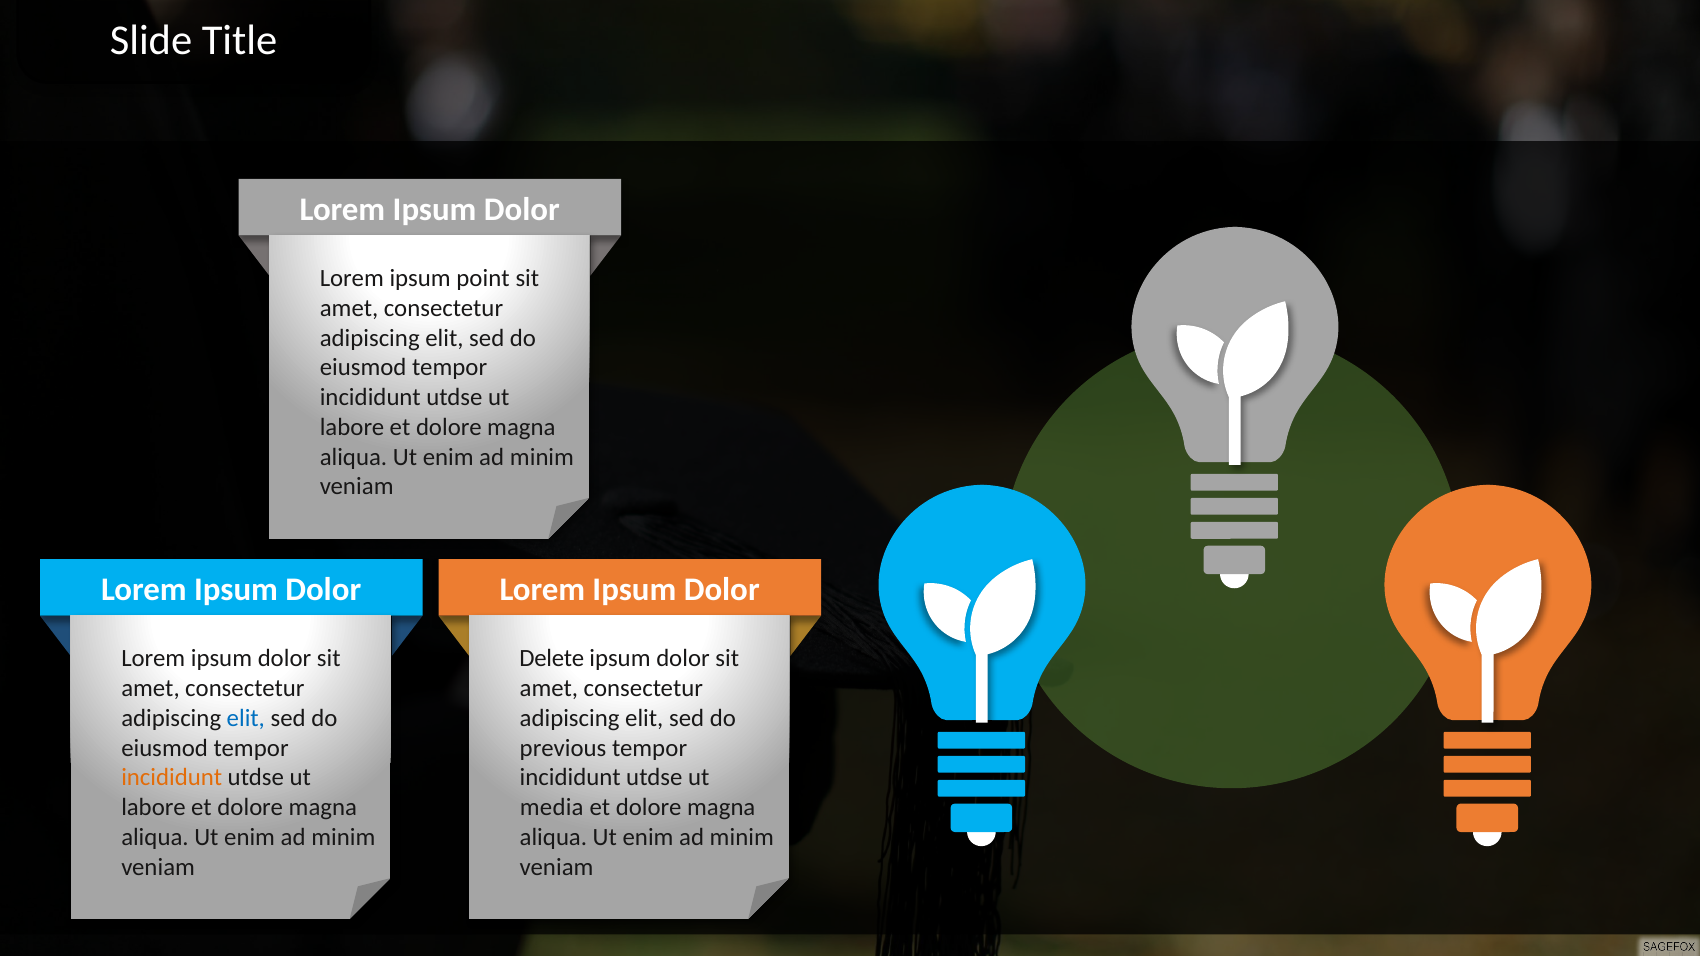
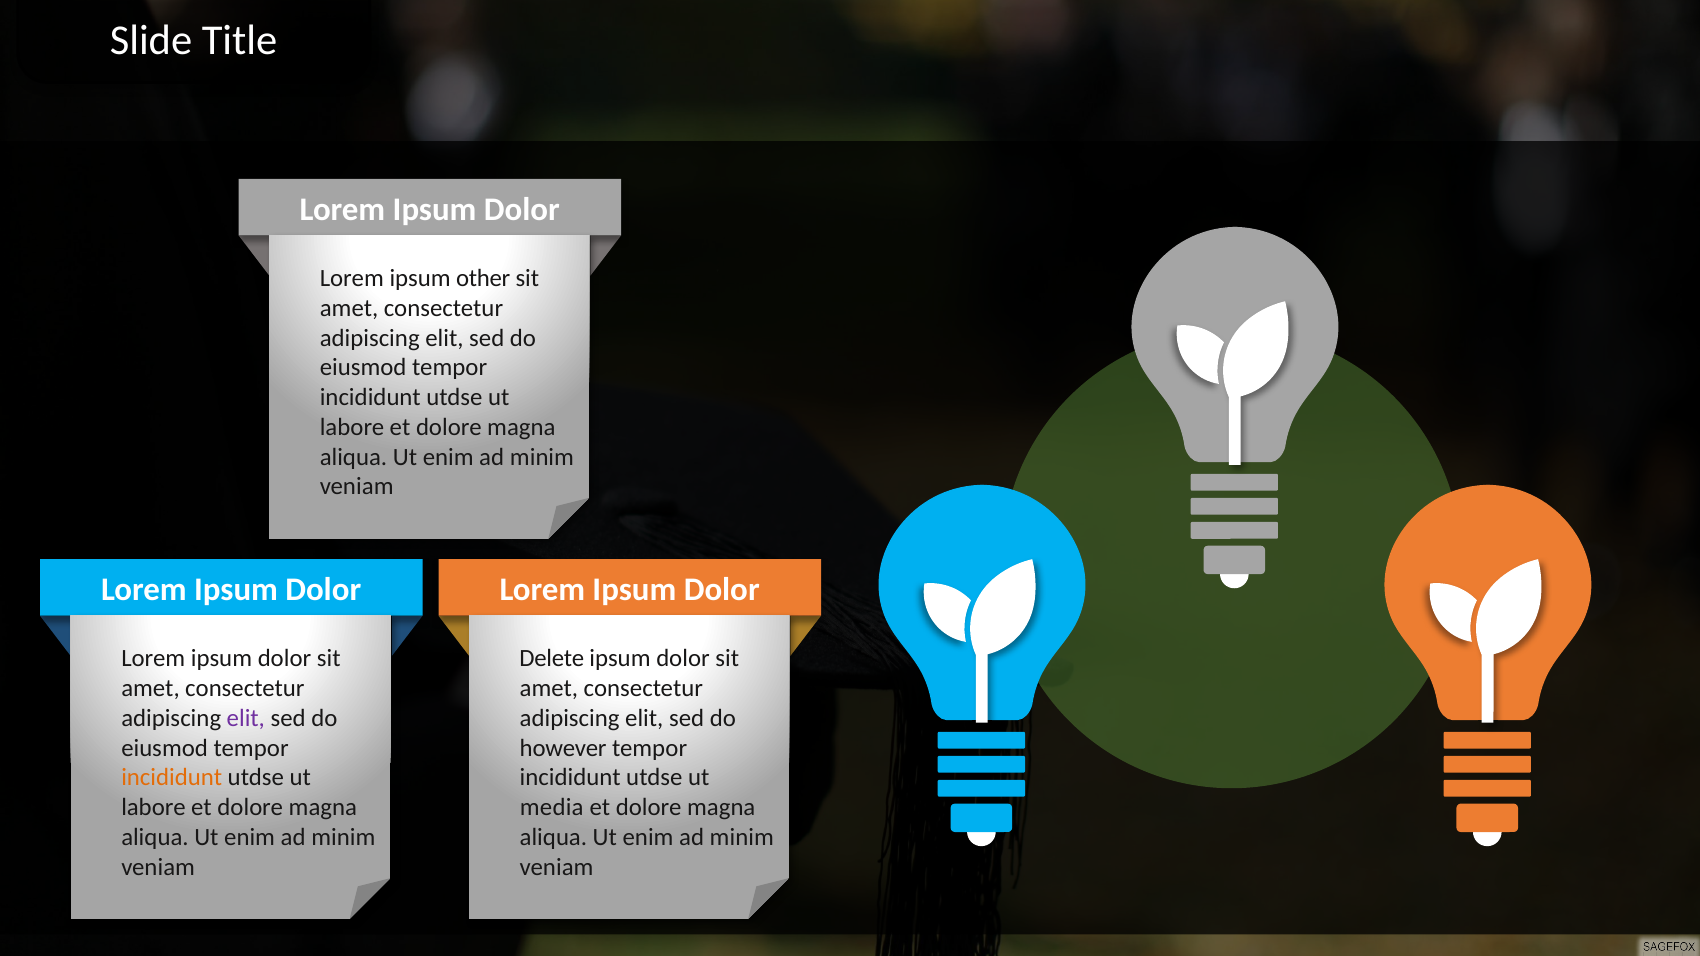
point: point -> other (483, 278)
elit colour: blue -> purple (246, 718)
previous: previous -> however (563, 748)
